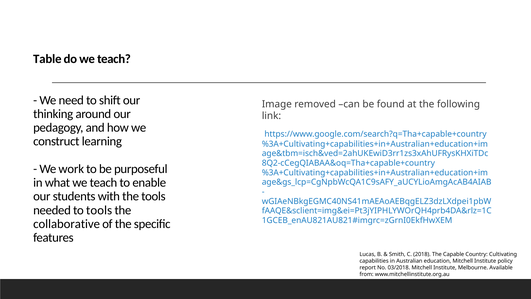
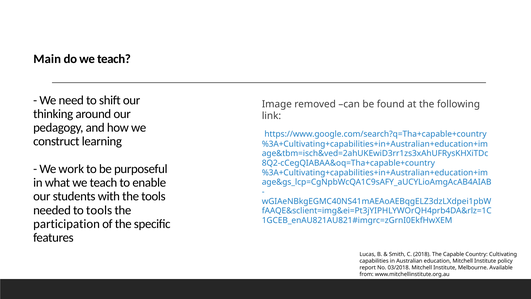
Table: Table -> Main (47, 59)
collaborative: collaborative -> participation (67, 224)
